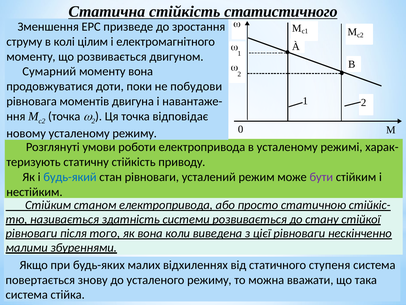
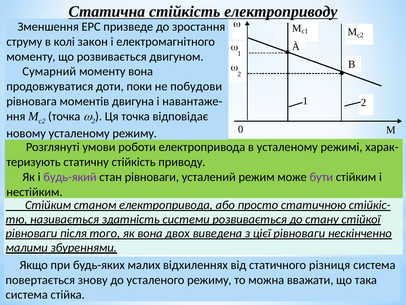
статистичного: статистичного -> електроприводу (281, 12)
цілим: цілим -> закон (93, 42)
будь-який colour: blue -> purple (70, 177)
коли: коли -> двох (178, 233)
ступеня: ступеня -> різниця (330, 265)
